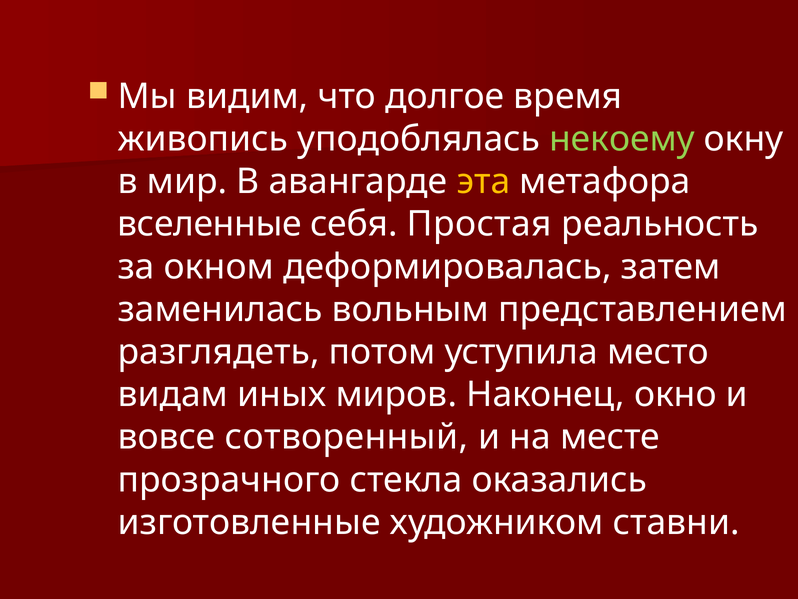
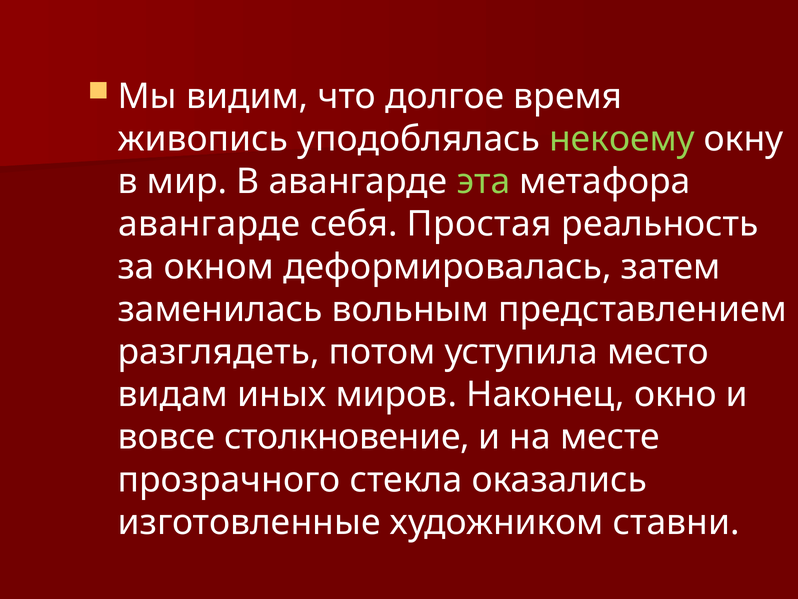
эта colour: yellow -> light green (484, 181)
вселенные: вселенные -> авангарде (209, 224)
сотворенный: сотворенный -> столкновение (347, 437)
